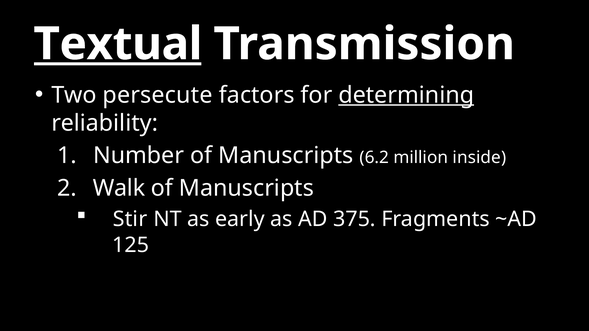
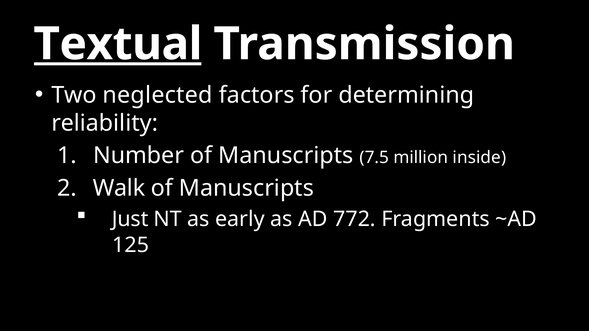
persecute: persecute -> neglected (158, 95)
determining underline: present -> none (406, 95)
6.2: 6.2 -> 7.5 (374, 158)
Stir: Stir -> Just (130, 219)
375: 375 -> 772 (354, 219)
